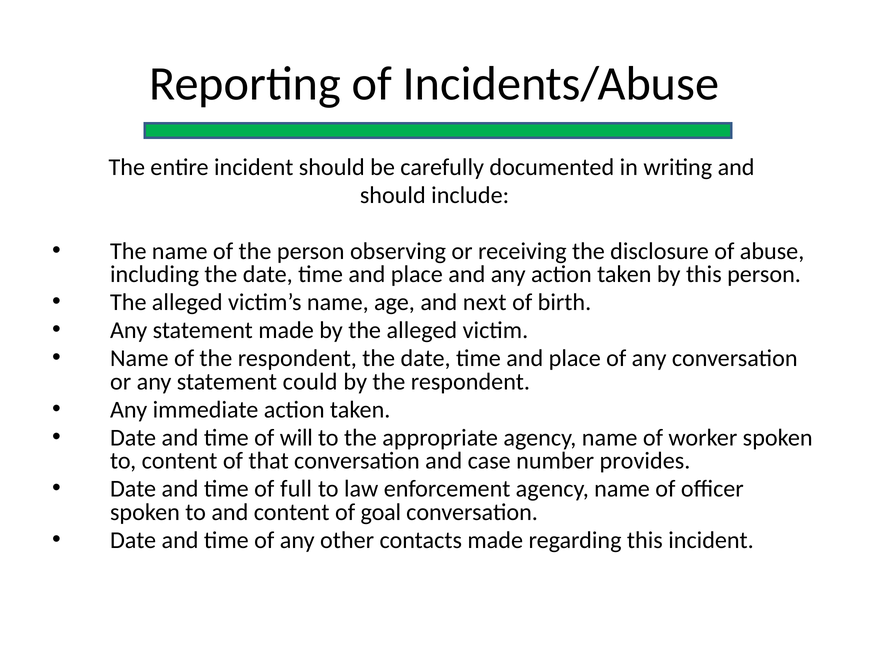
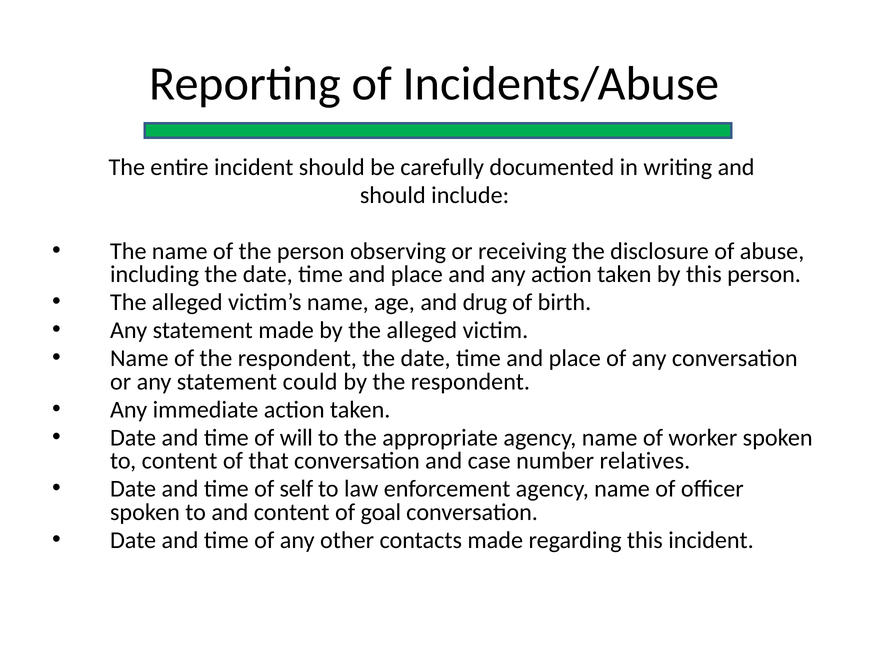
next: next -> drug (485, 302)
provides: provides -> relatives (645, 461)
full: full -> self (296, 489)
